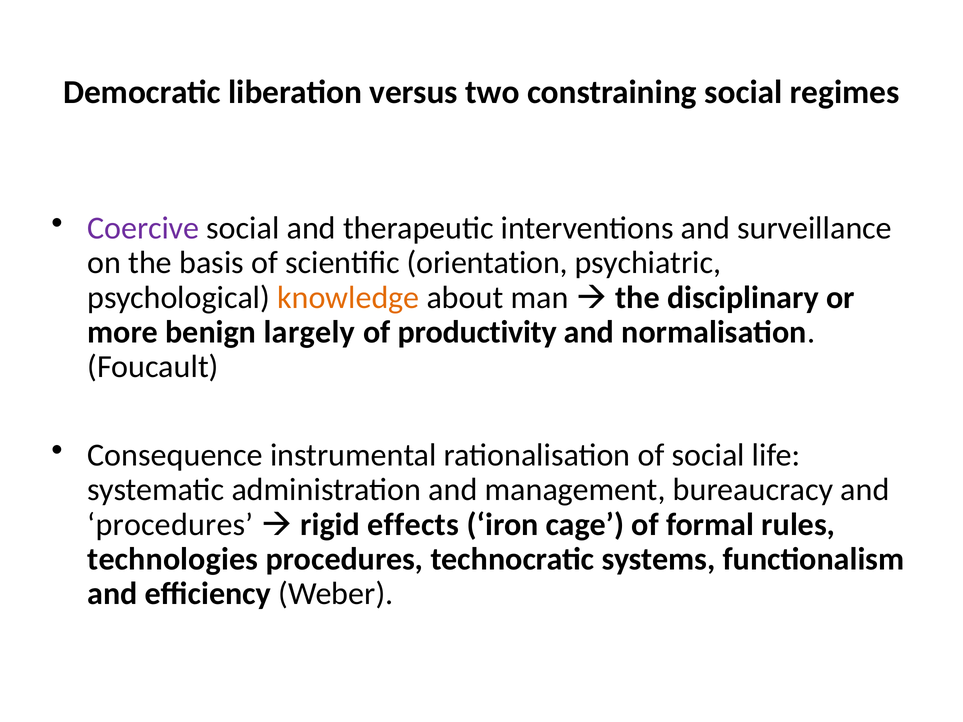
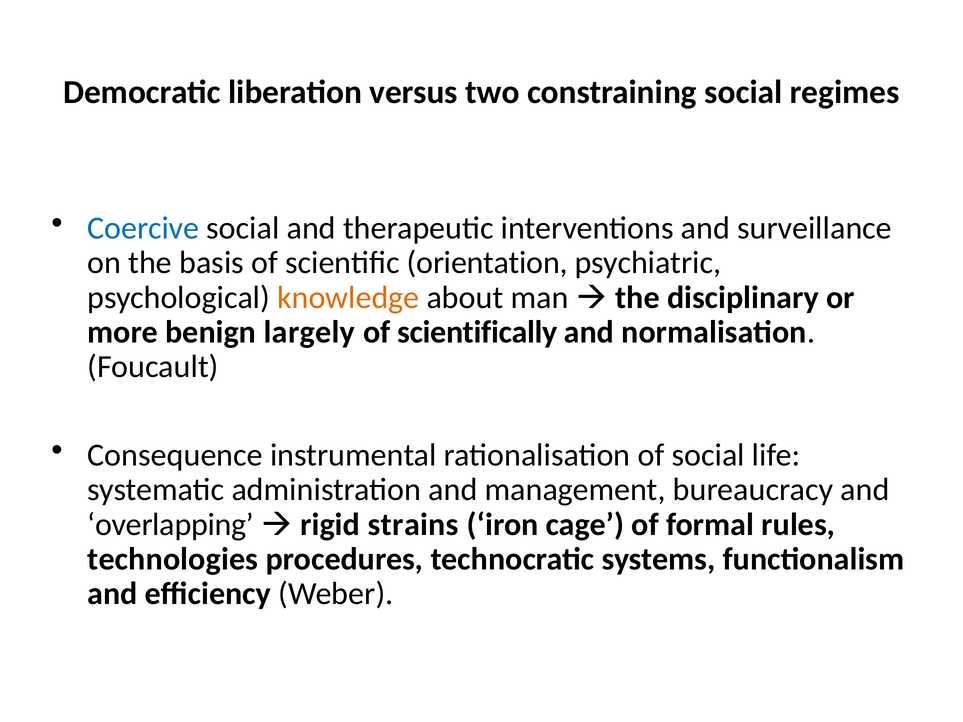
Coercive colour: purple -> blue (143, 228)
productivity: productivity -> scientifically (477, 332)
procedures: procedures -> overlapping (171, 525)
effects: effects -> strains (413, 525)
